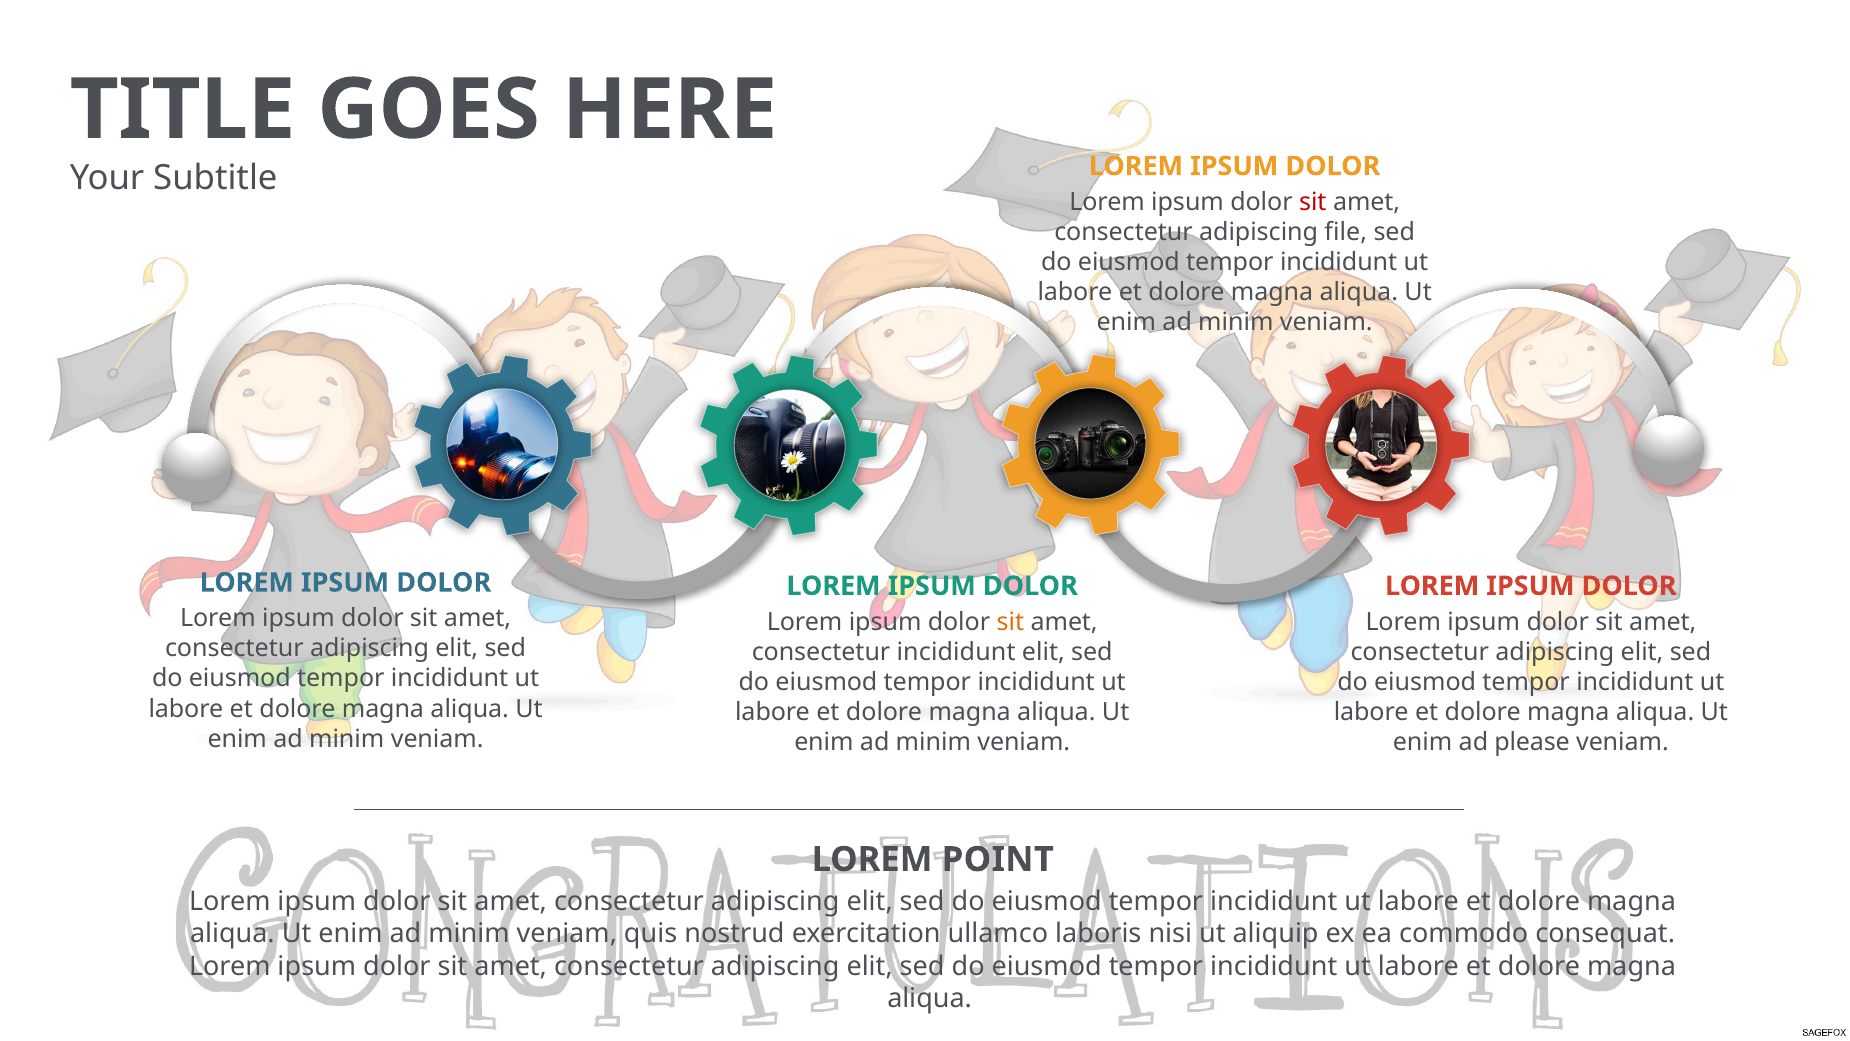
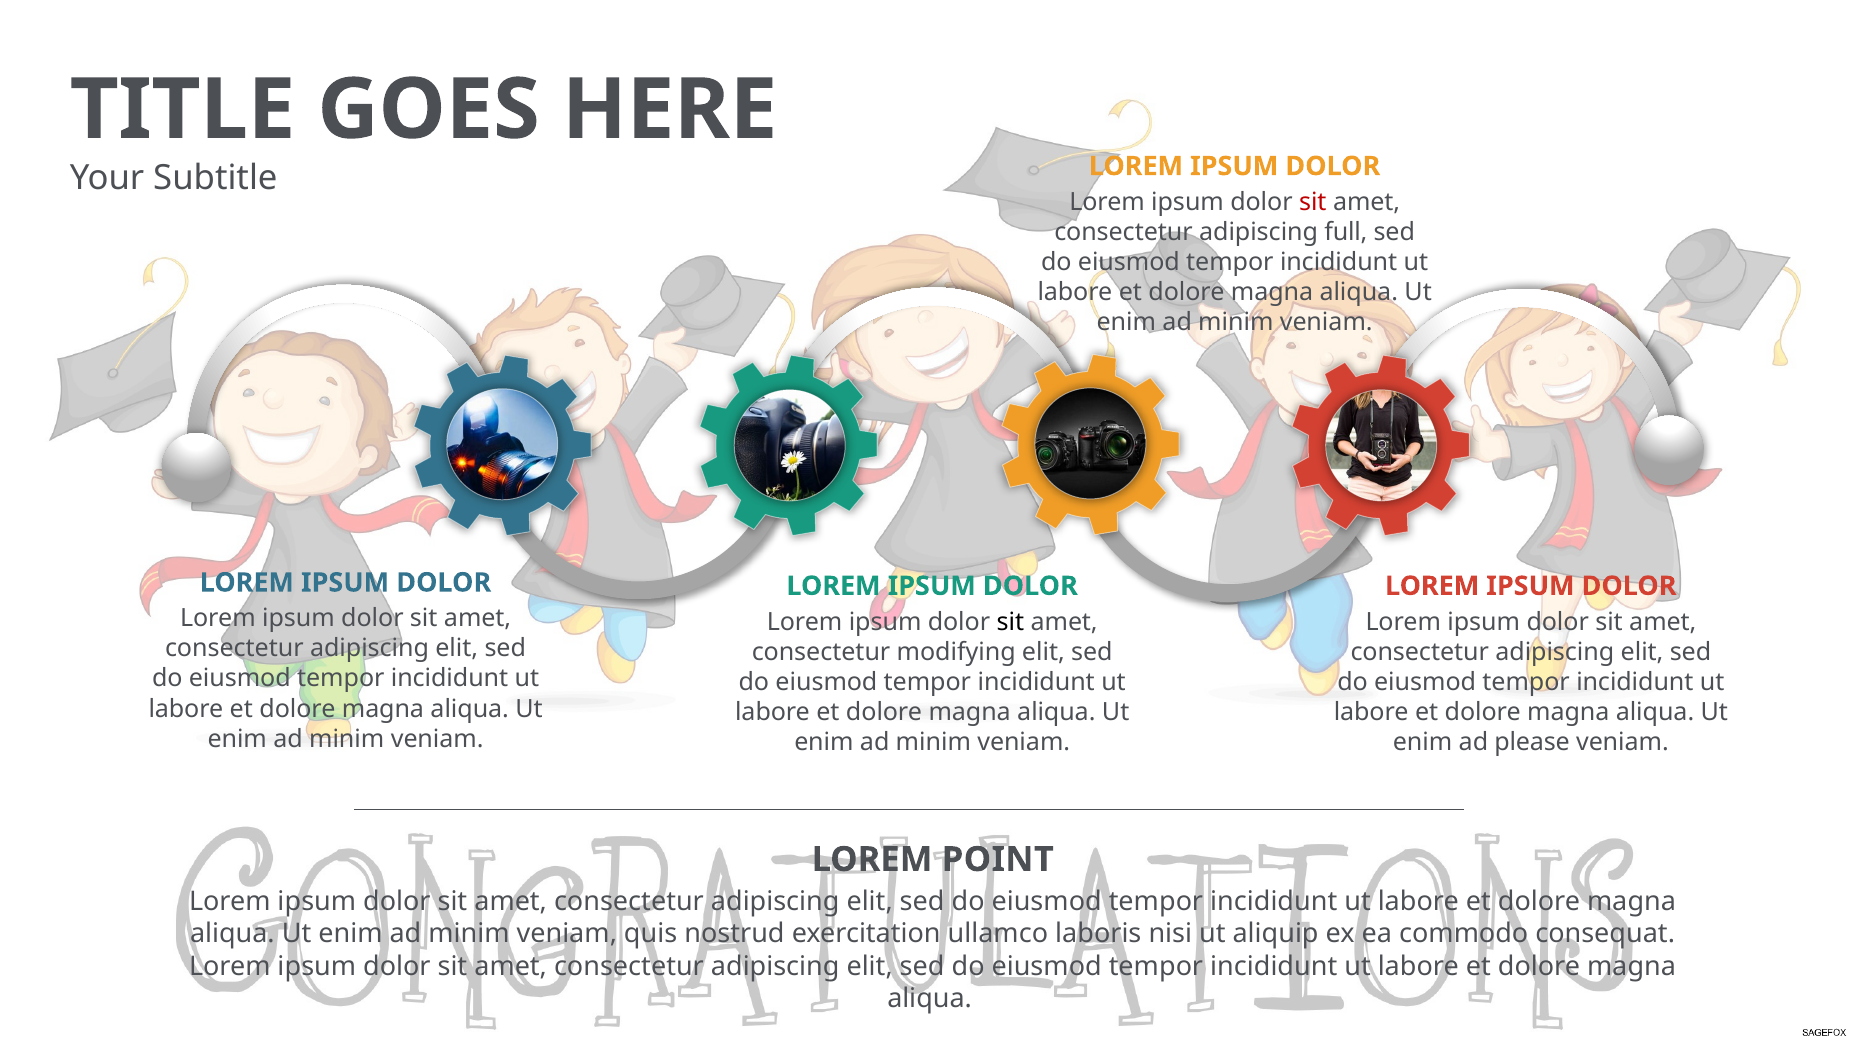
file: file -> full (1346, 232)
sit colour: orange -> black (1010, 622)
consectetur incididunt: incididunt -> modifying (956, 652)
